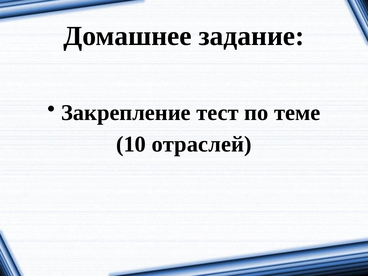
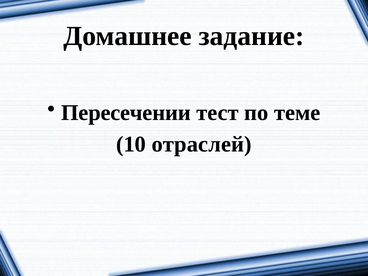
Закрепление: Закрепление -> Пересечении (126, 113)
